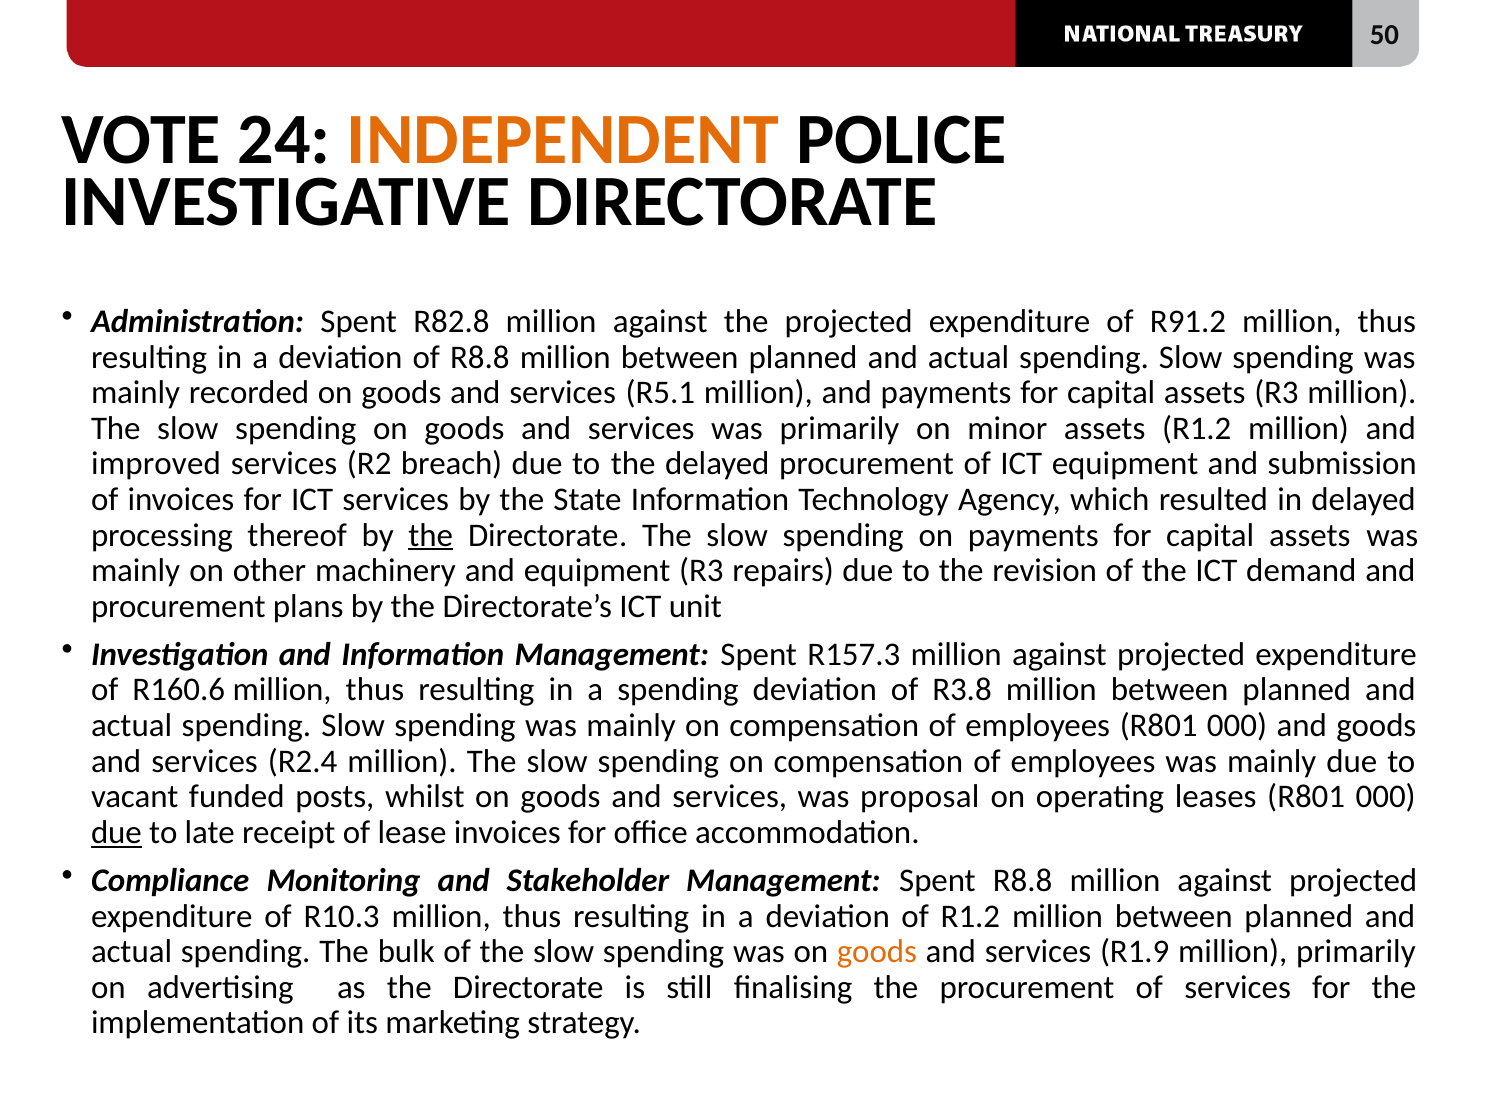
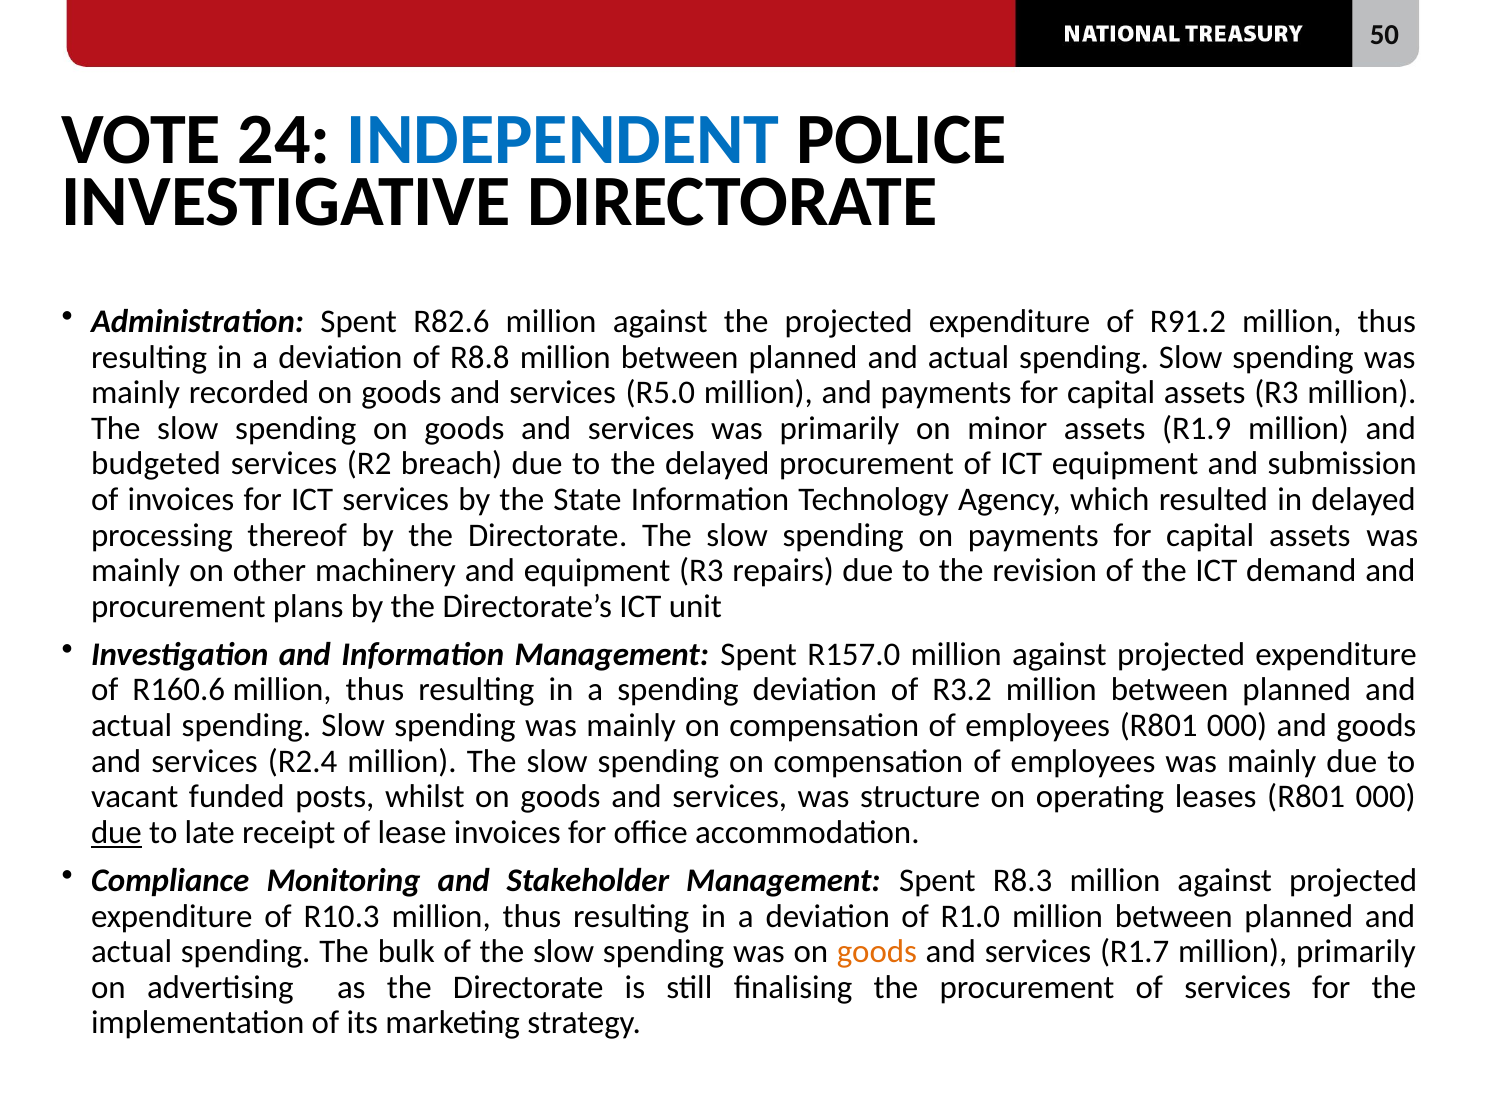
INDEPENDENT colour: orange -> blue (563, 139)
R82.8: R82.8 -> R82.6 (451, 321)
R5.1: R5.1 -> R5.0 (660, 393)
assets R1.2: R1.2 -> R1.9 (1197, 428)
improved: improved -> budgeted (156, 464)
the underline: present -> none (431, 535)
R157.3: R157.3 -> R157.0 (854, 654)
R3.8: R3.8 -> R3.2 (962, 690)
proposal: proposal -> structure (920, 797)
Spent R8.8: R8.8 -> R8.3 (1023, 880)
of R1.2: R1.2 -> R1.0 (970, 916)
R1.9: R1.9 -> R1.7 (1135, 952)
